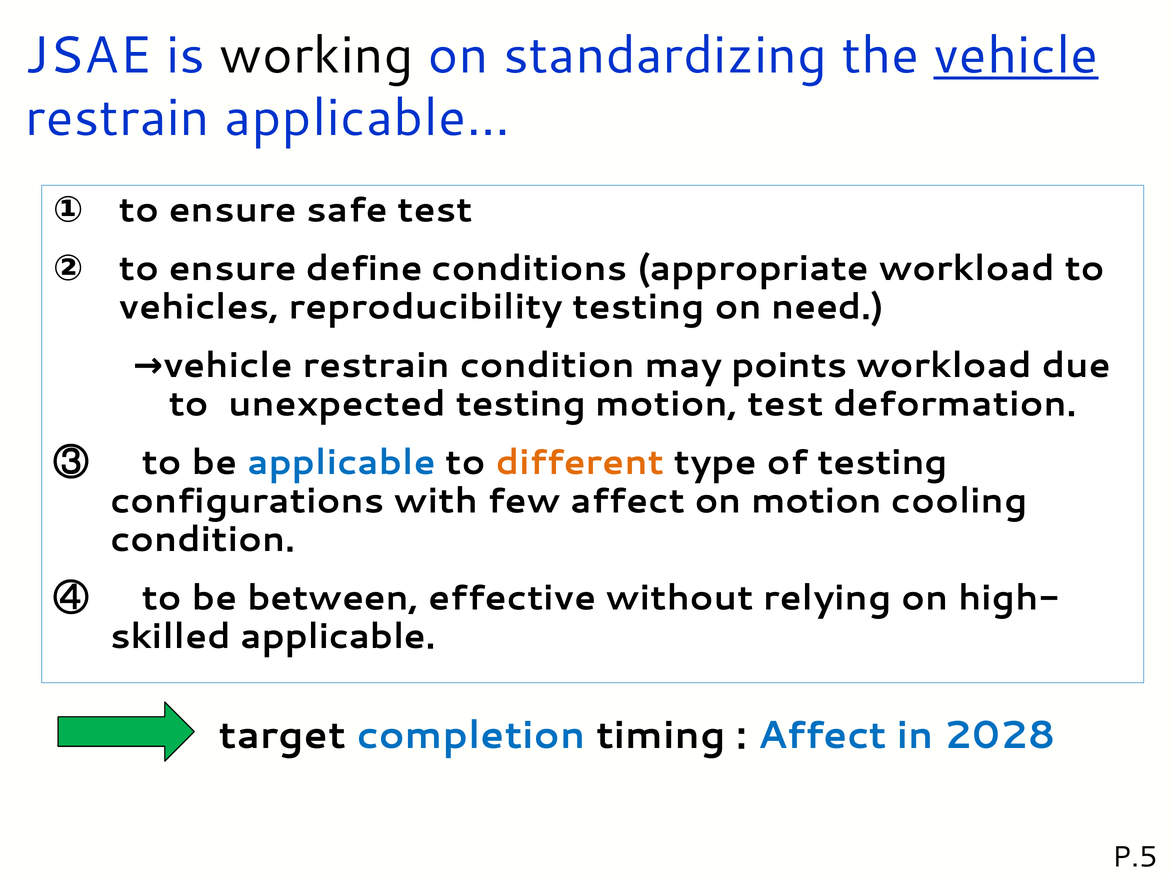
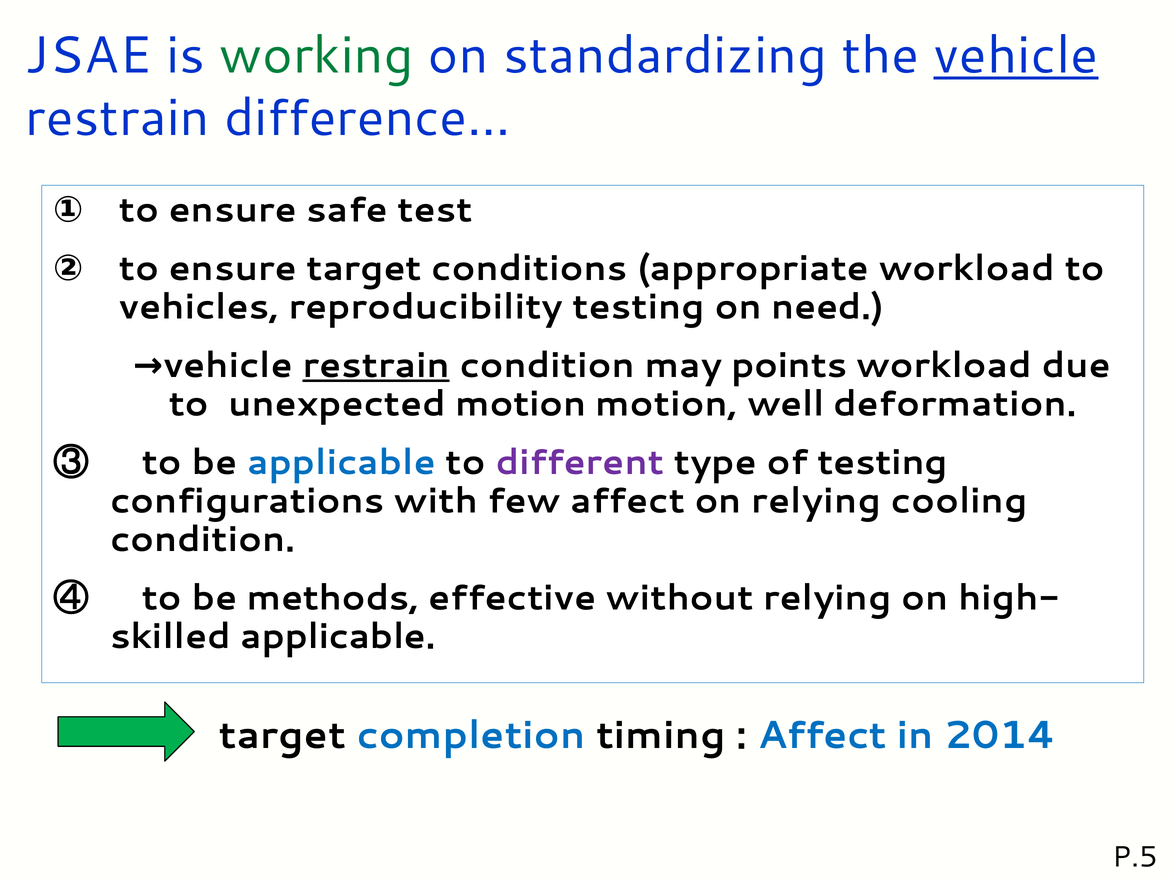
working colour: black -> green (317, 56)
applicable…: applicable… -> difference… (368, 118)
ensure define: define -> target (364, 268)
restrain underline: none -> present (376, 365)
unexpected testing: testing -> motion (521, 404)
motion test: test -> well (786, 404)
different colour: orange -> purple (580, 462)
on motion: motion -> relying (816, 500)
between: between -> methods (333, 597)
2028: 2028 -> 2014 (1000, 735)
